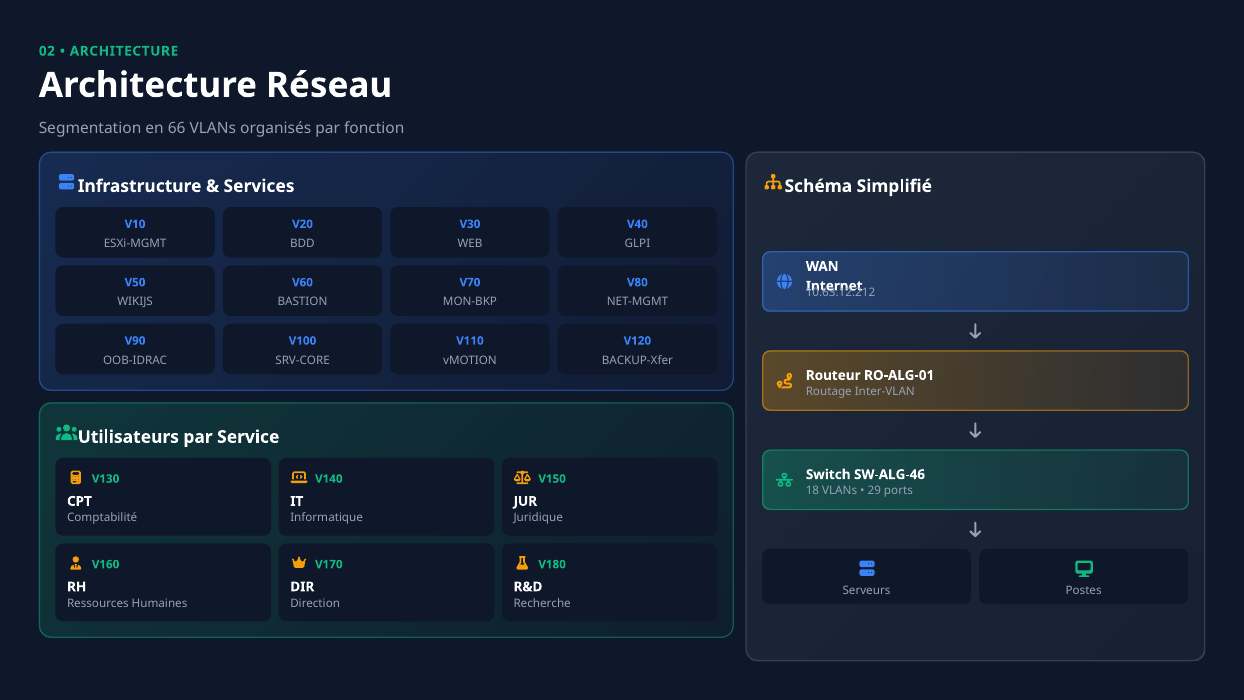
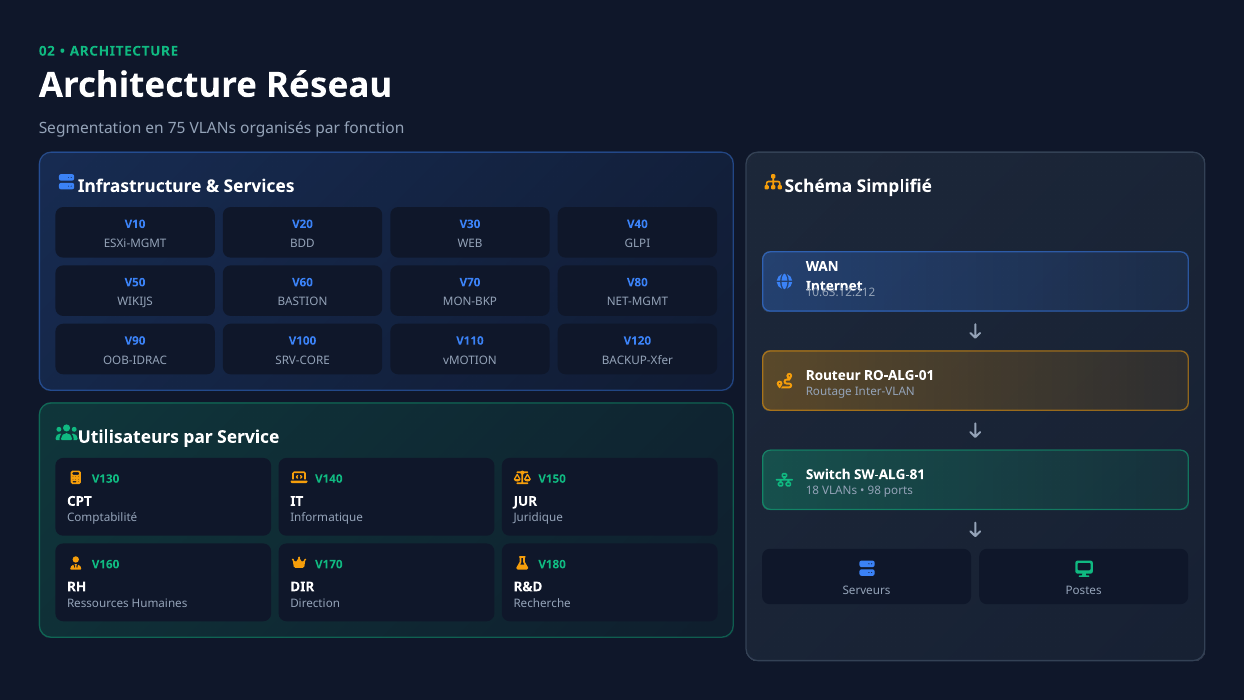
66: 66 -> 75 (177, 128)
SW-ALG-46: SW-ALG-46 -> SW-ALG-81 (890, 474)
29: 29 -> 98 (874, 491)
